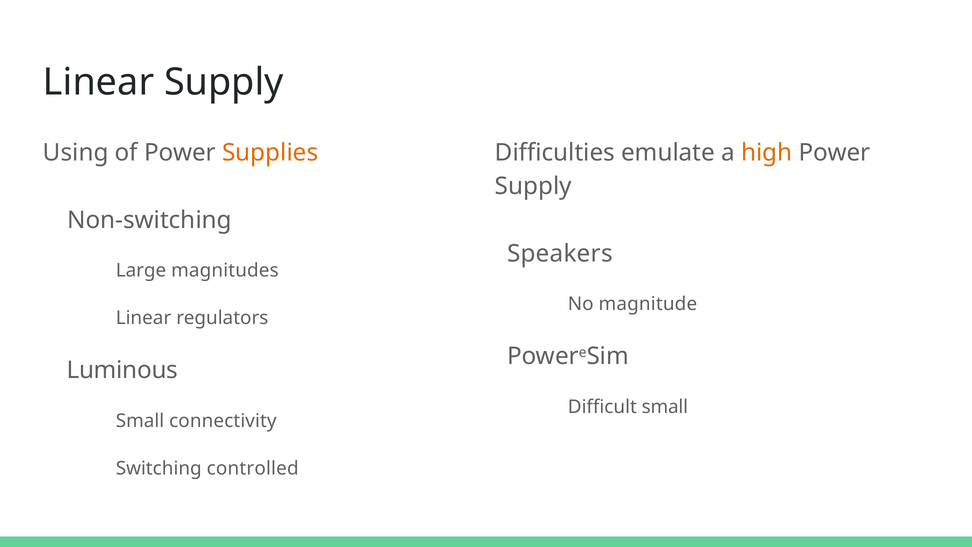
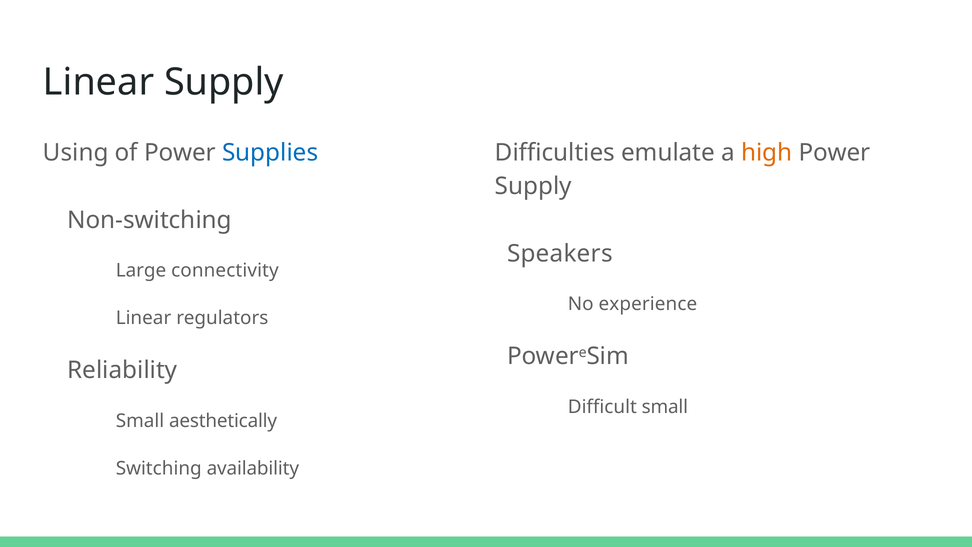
Supplies colour: orange -> blue (270, 153)
magnitudes: magnitudes -> connectivity (225, 270)
magnitude: magnitude -> experience (648, 304)
Luminous: Luminous -> Reliability (122, 370)
connectivity: connectivity -> aesthetically (223, 421)
controlled: controlled -> availability (253, 468)
